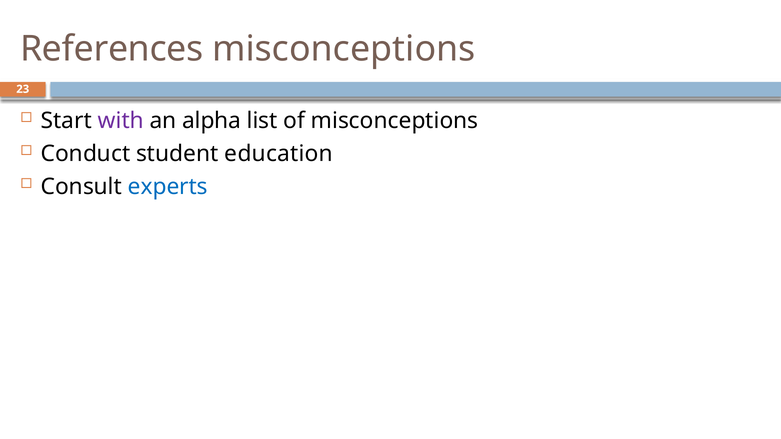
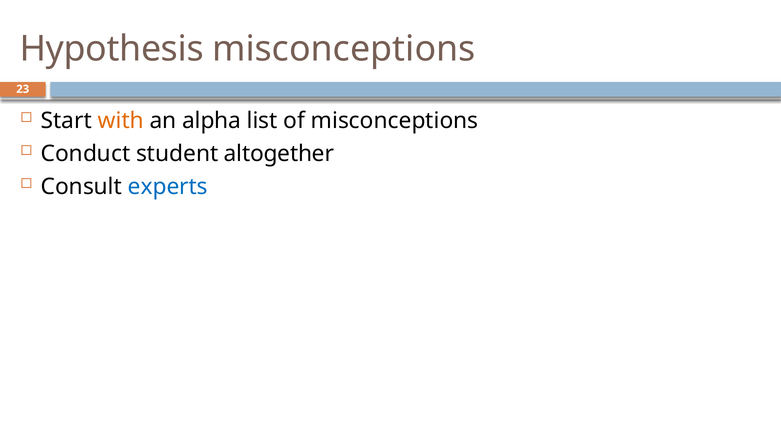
References: References -> Hypothesis (112, 49)
with colour: purple -> orange (121, 121)
education: education -> altogether (279, 154)
